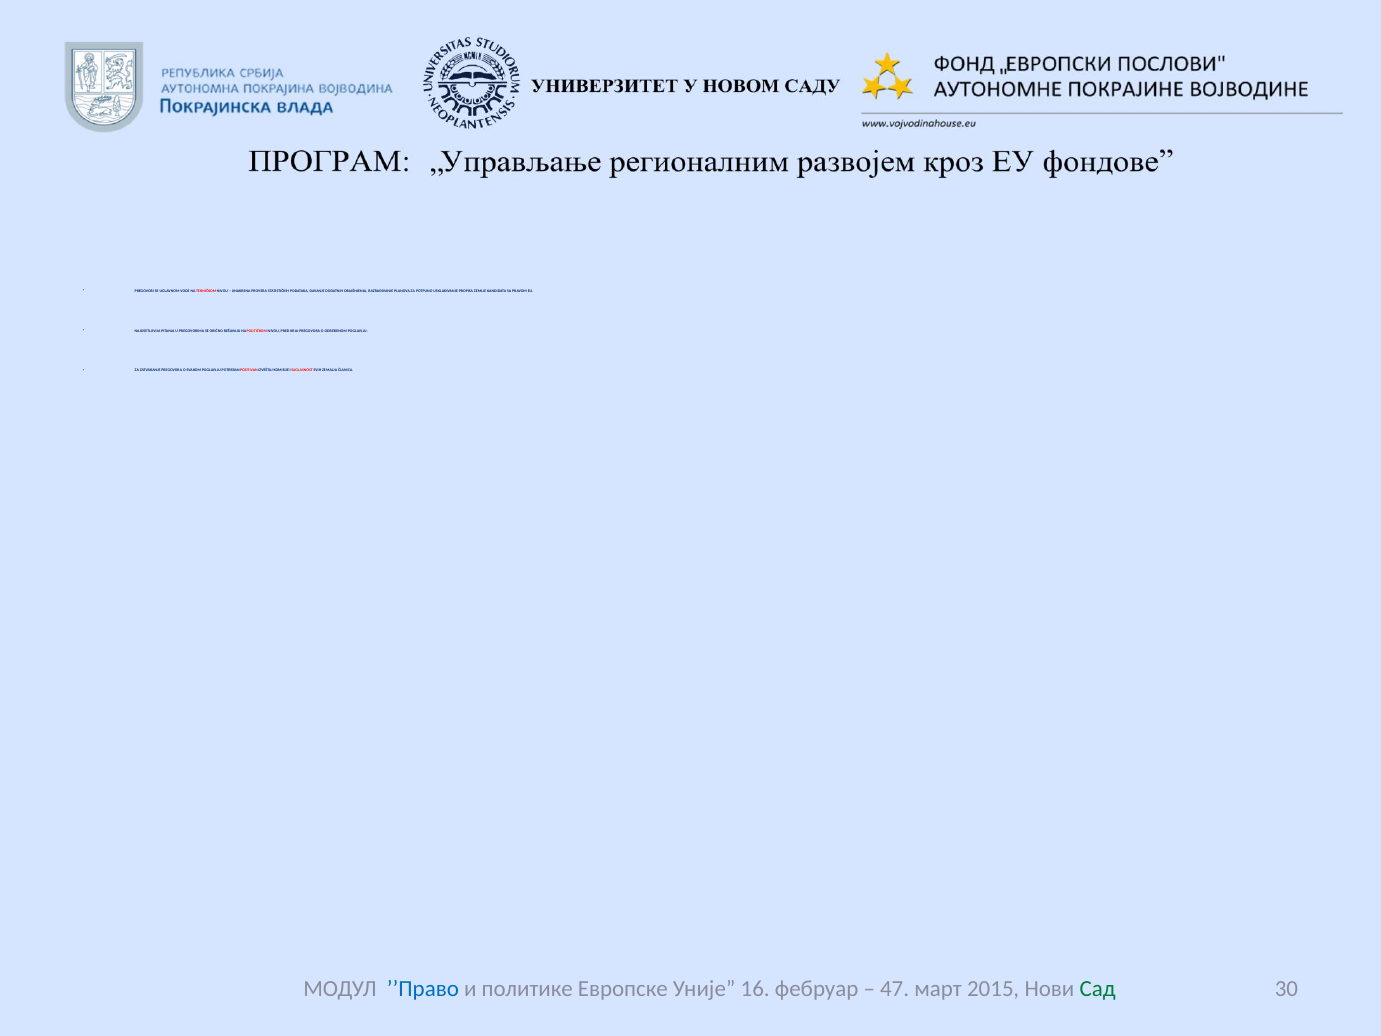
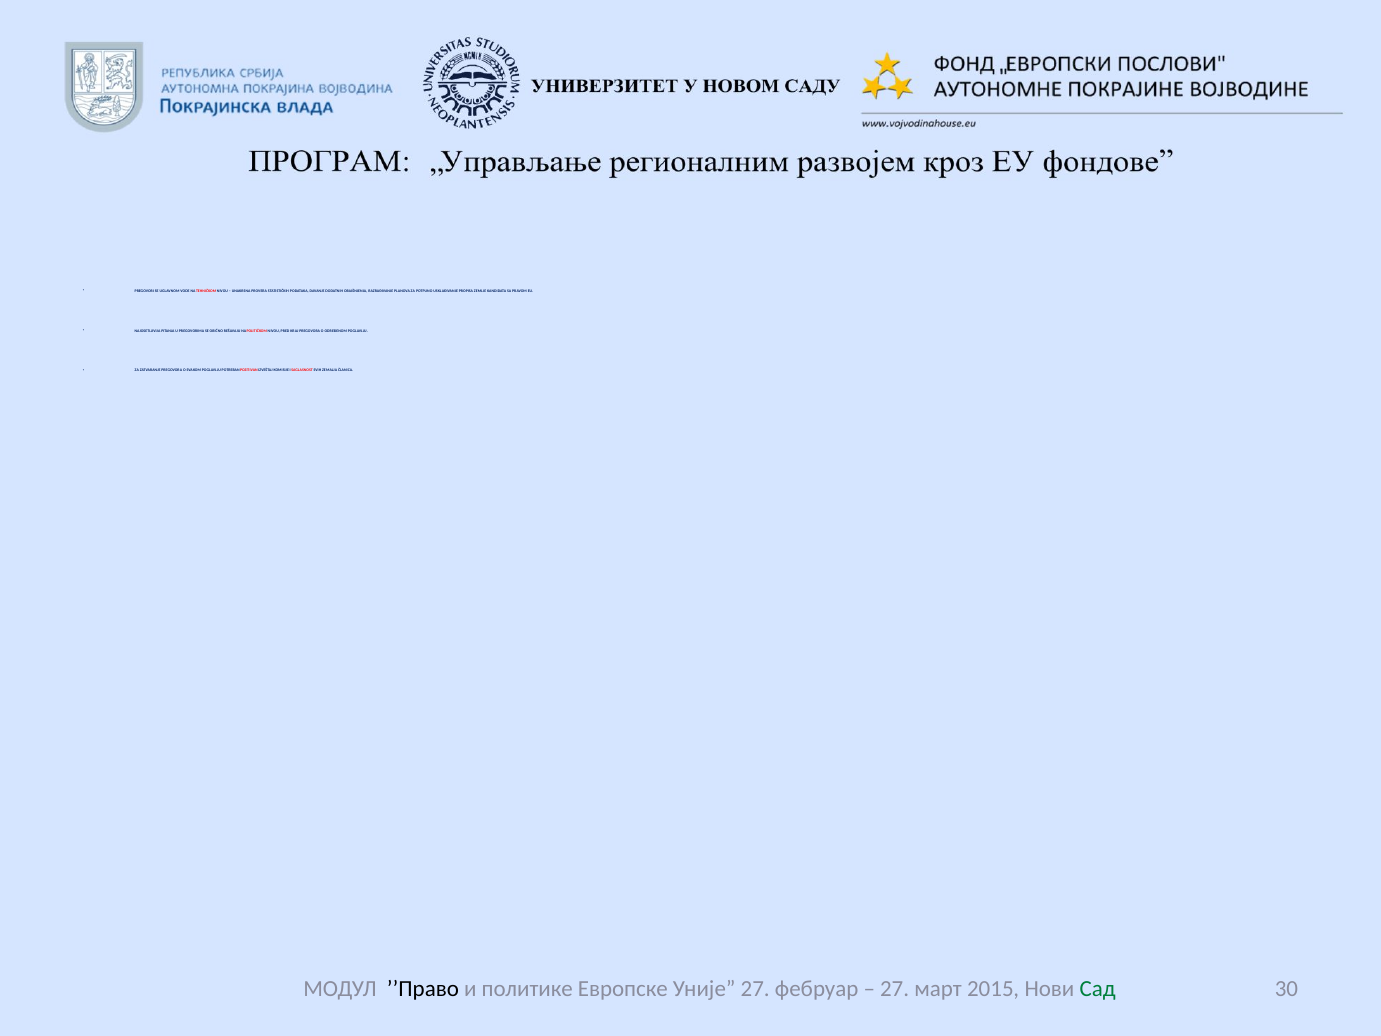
’’Право colour: blue -> black (423, 989)
Уније 16: 16 -> 27 (755, 989)
47: 47 -> 27 (895, 989)
